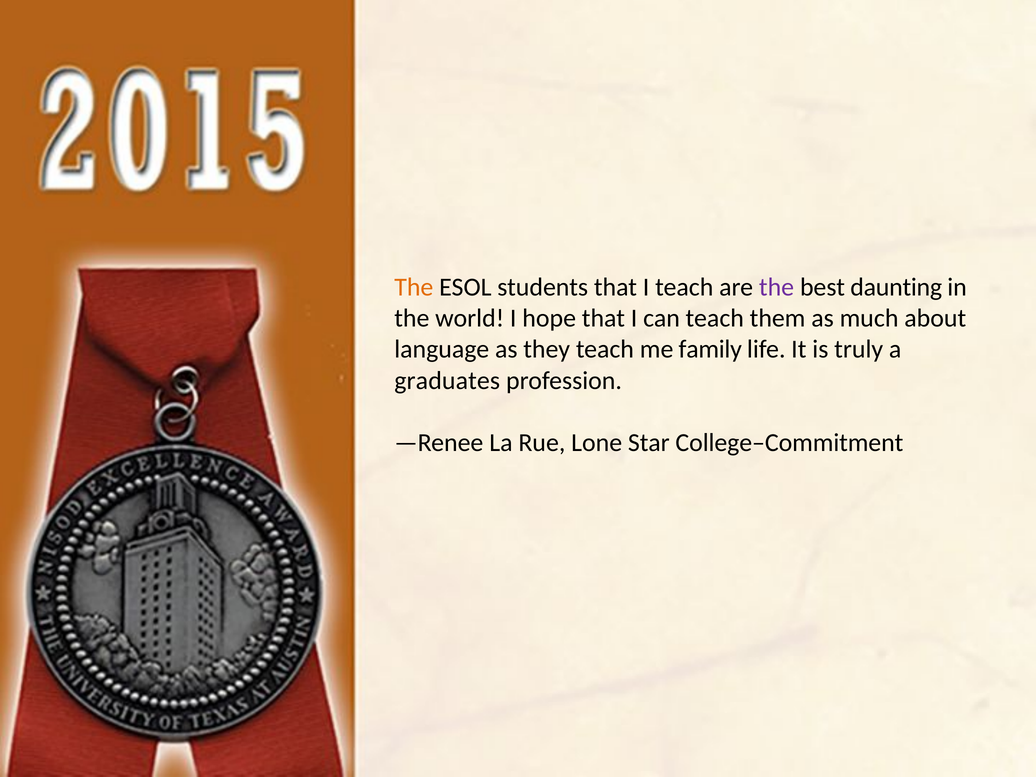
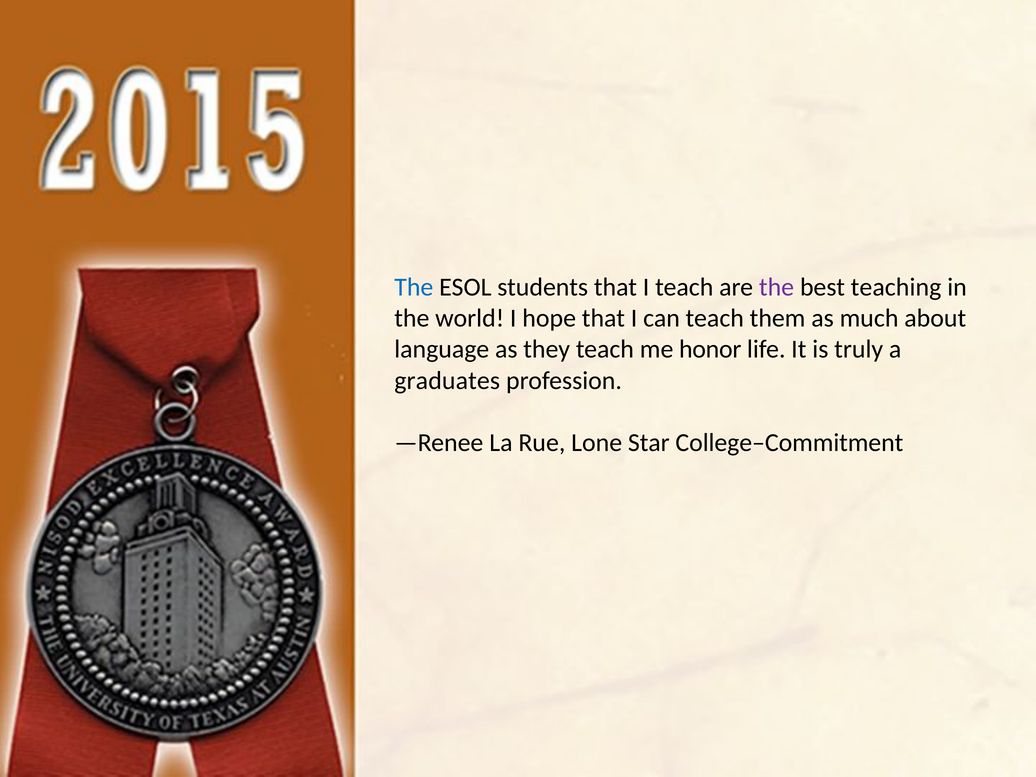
The colour: orange -> blue (414, 287)
daunting: daunting -> teaching (896, 287)
family: family -> honor (710, 349)
